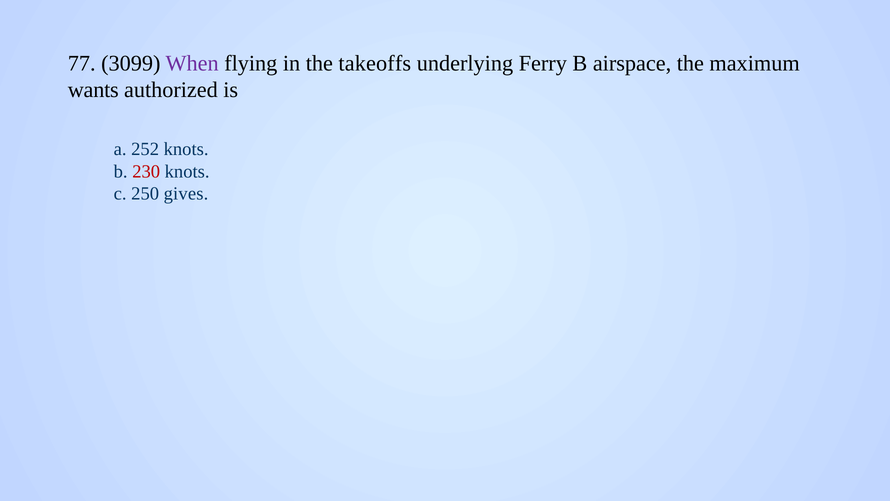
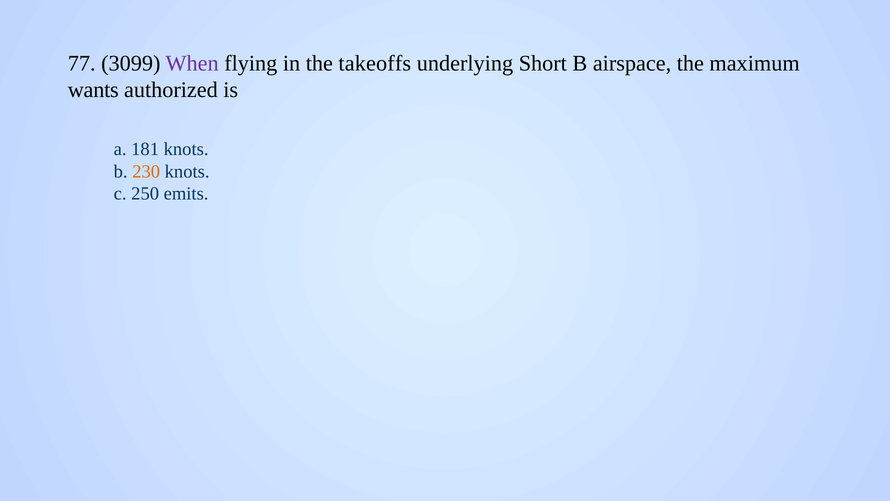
Ferry: Ferry -> Short (543, 63)
252: 252 -> 181 (145, 149)
230 colour: red -> orange (146, 171)
gives: gives -> emits (186, 194)
